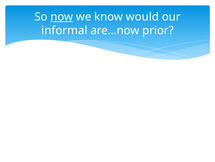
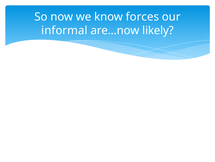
now underline: present -> none (62, 17)
would: would -> forces (142, 17)
prior: prior -> likely (158, 30)
